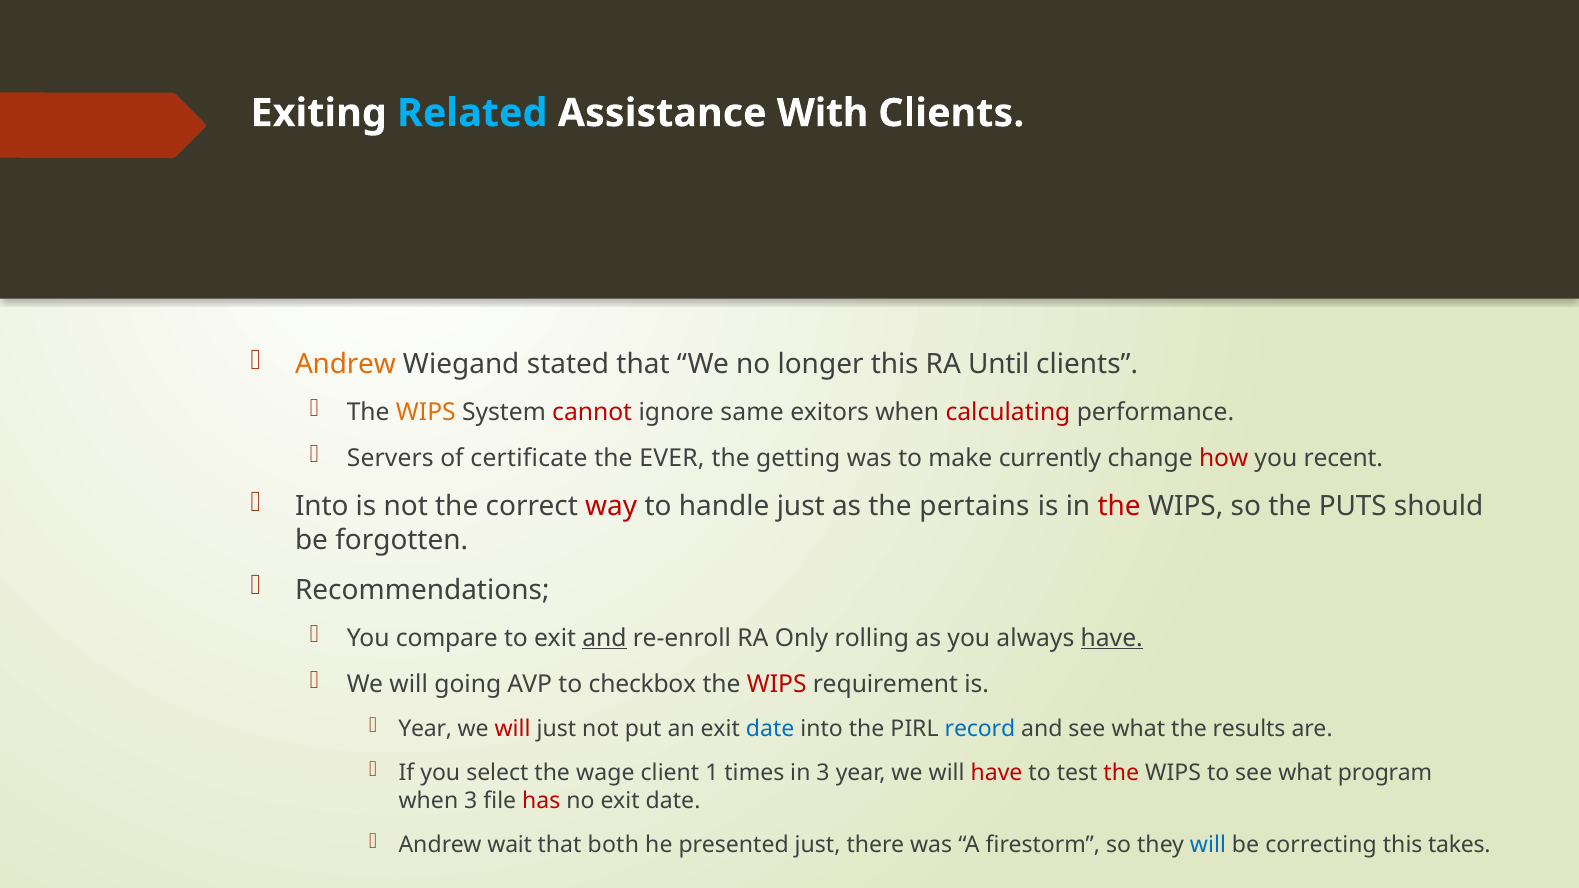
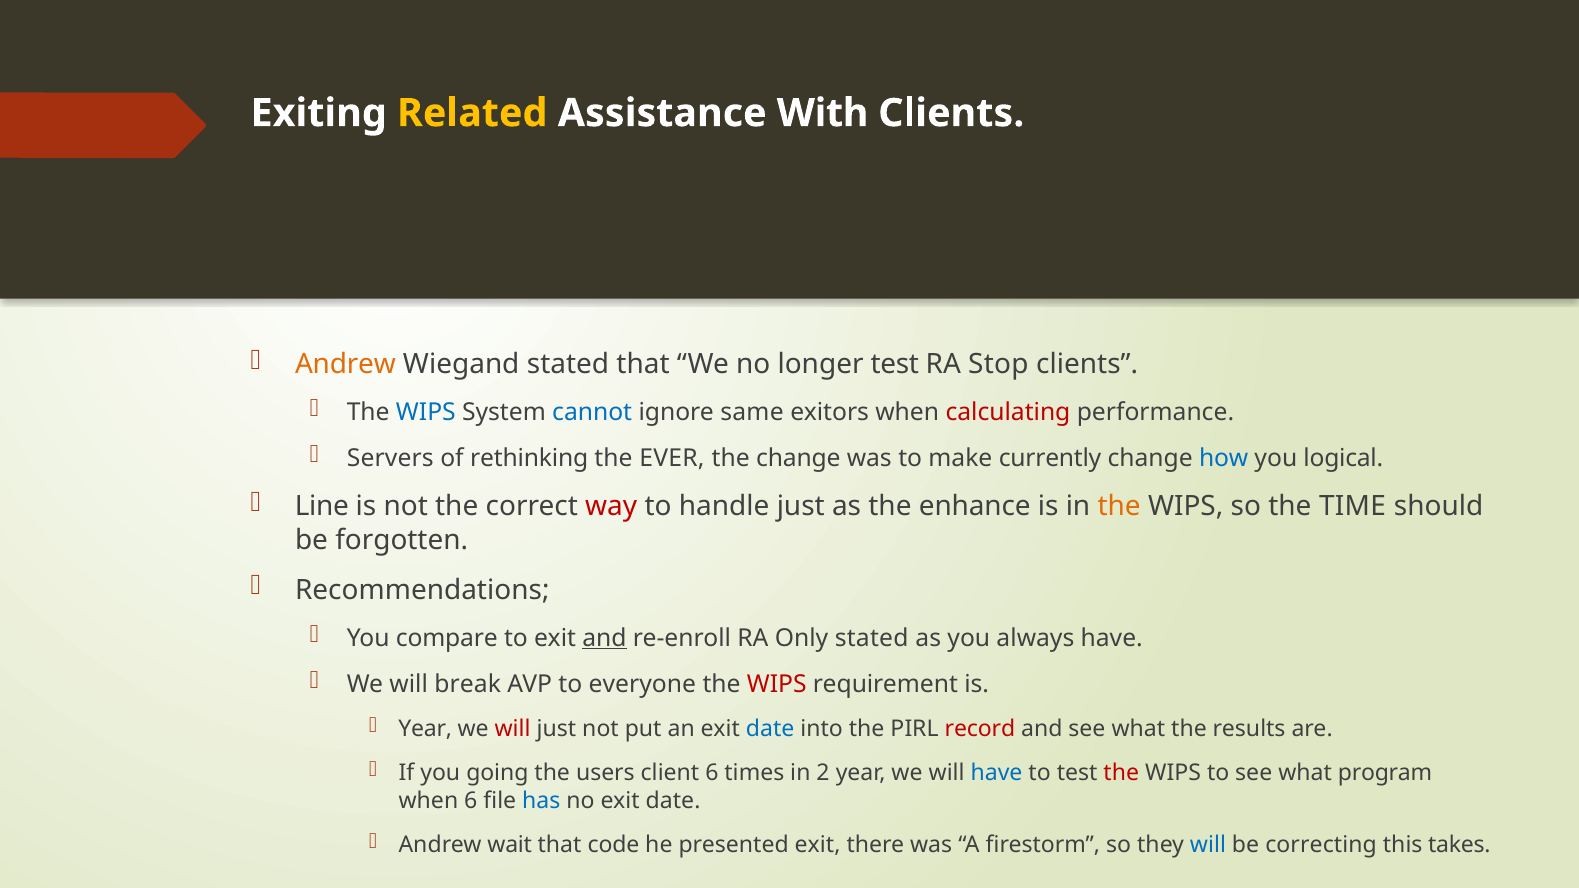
Related colour: light blue -> yellow (472, 113)
longer this: this -> test (895, 365)
Until: Until -> Stop (998, 365)
WIPS colour: orange -> blue (426, 412)
cannot colour: red -> blue (592, 412)
certificate: certificate -> rethinking (529, 458)
the getting: getting -> change (798, 458)
how colour: red -> blue (1224, 458)
recent: recent -> logical (1343, 458)
Into: Into -> Line (322, 507)
pertains: pertains -> enhance (975, 507)
the colour: red -> orange (1119, 507)
PUTS: PUTS -> TIME (1353, 507)
Only rolling: rolling -> stated (872, 638)
have underline: present -> none (1112, 638)
going: going -> break (468, 684)
checkbox: checkbox -> everyone (642, 684)
record colour: blue -> red (980, 729)
select: select -> going (497, 773)
wage: wage -> users (605, 773)
client 1: 1 -> 6 (712, 773)
in 3: 3 -> 2 (823, 773)
have colour: red -> blue (997, 773)
when 3: 3 -> 6 (471, 801)
has colour: red -> blue (541, 801)
both: both -> code (614, 845)
presented just: just -> exit (818, 845)
